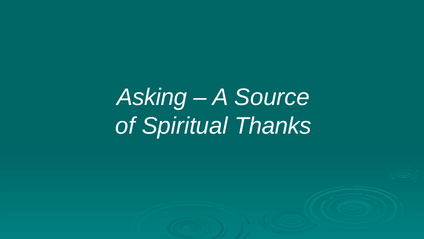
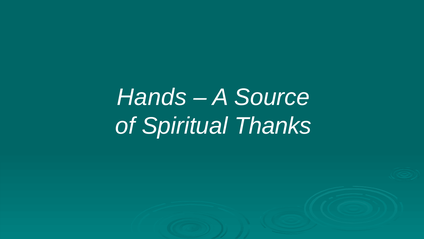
Asking: Asking -> Hands (152, 97)
